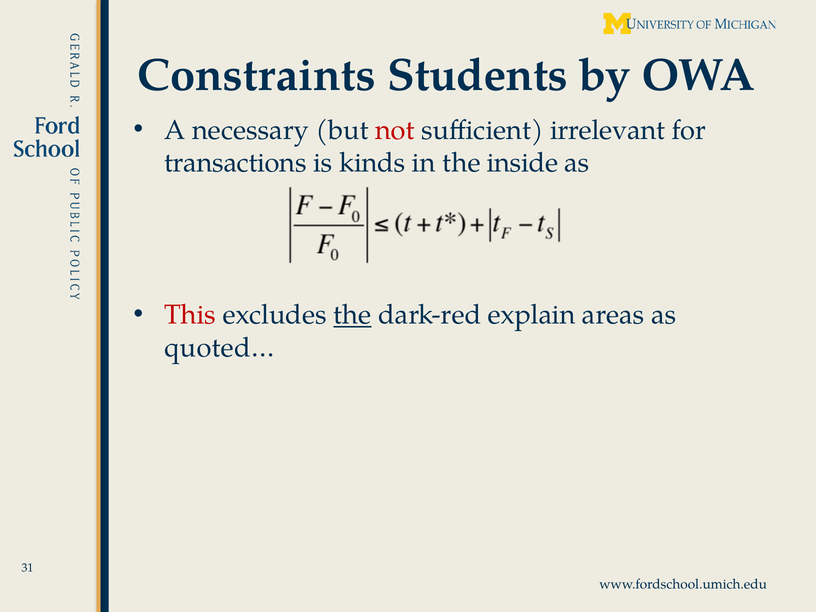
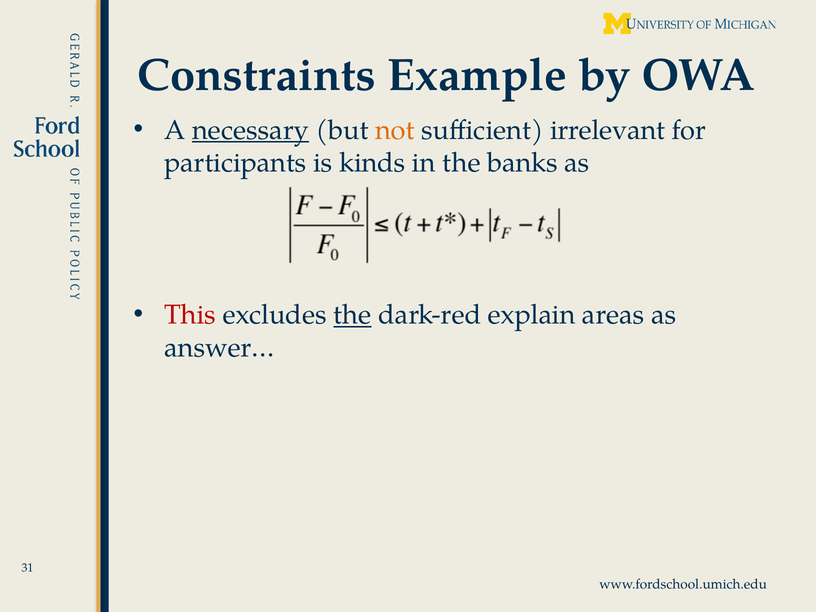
Students: Students -> Example (477, 75)
necessary underline: none -> present (251, 130)
not colour: red -> orange (395, 130)
transactions: transactions -> participants (235, 163)
inside: inside -> banks (523, 163)
quoted…: quoted… -> answer… (220, 348)
